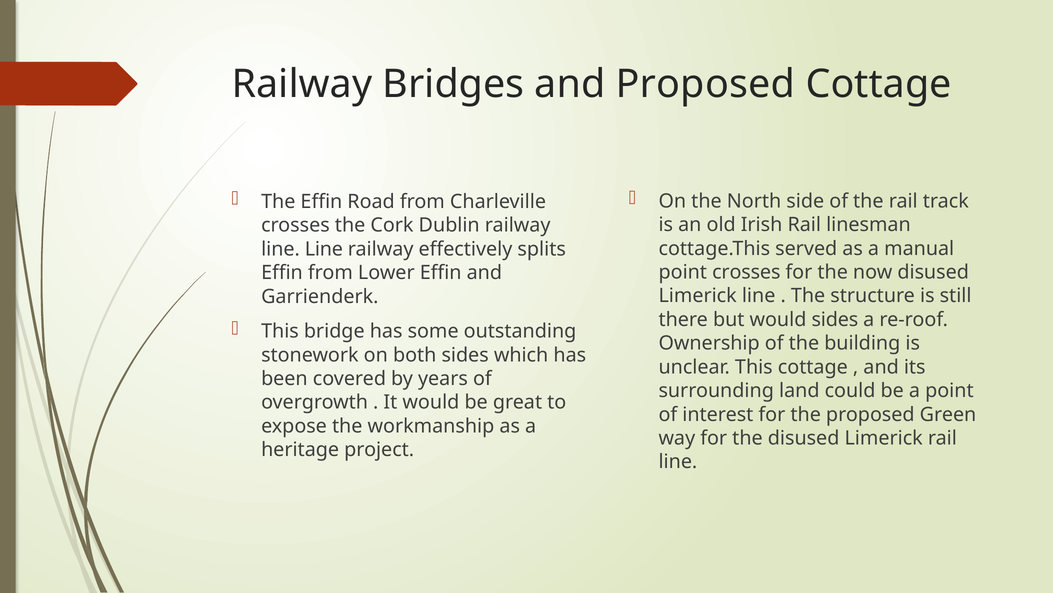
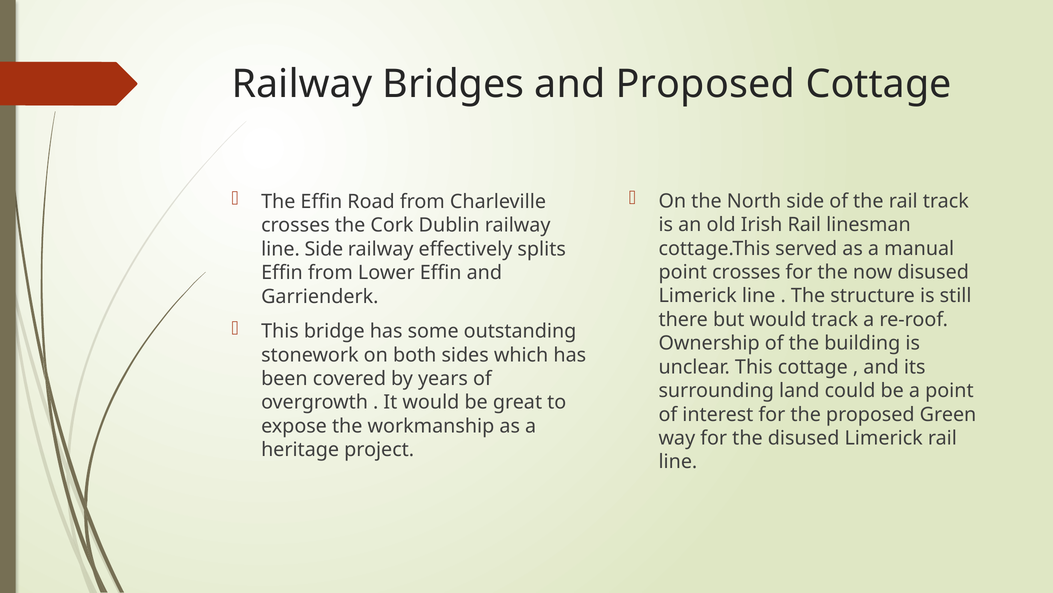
line Line: Line -> Side (324, 249)
would sides: sides -> track (835, 319)
